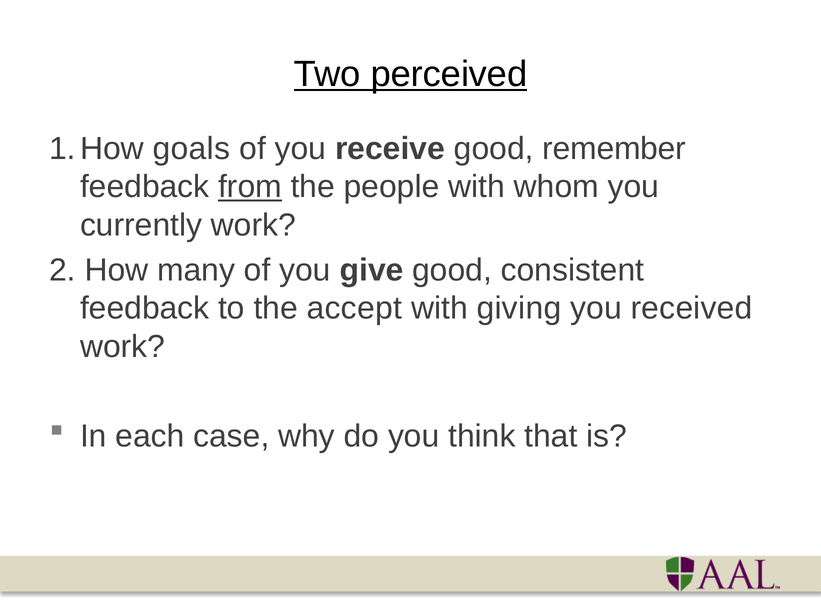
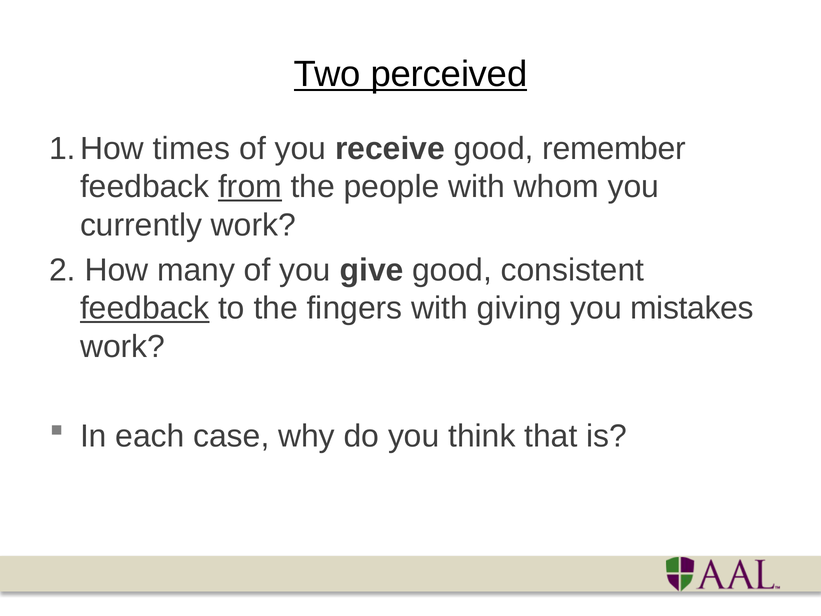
goals: goals -> times (191, 149)
feedback underline: none -> present (145, 308)
accept: accept -> fingers (355, 308)
received: received -> mistakes (692, 308)
